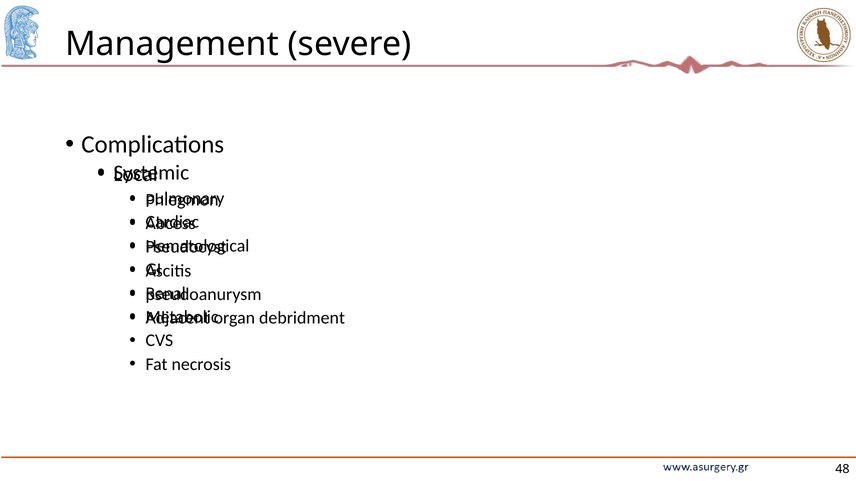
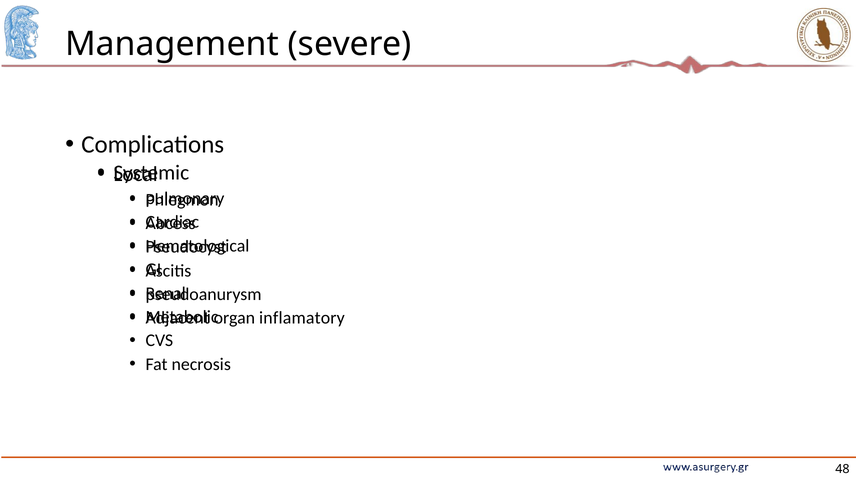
debridment: debridment -> inflamatory (302, 318)
